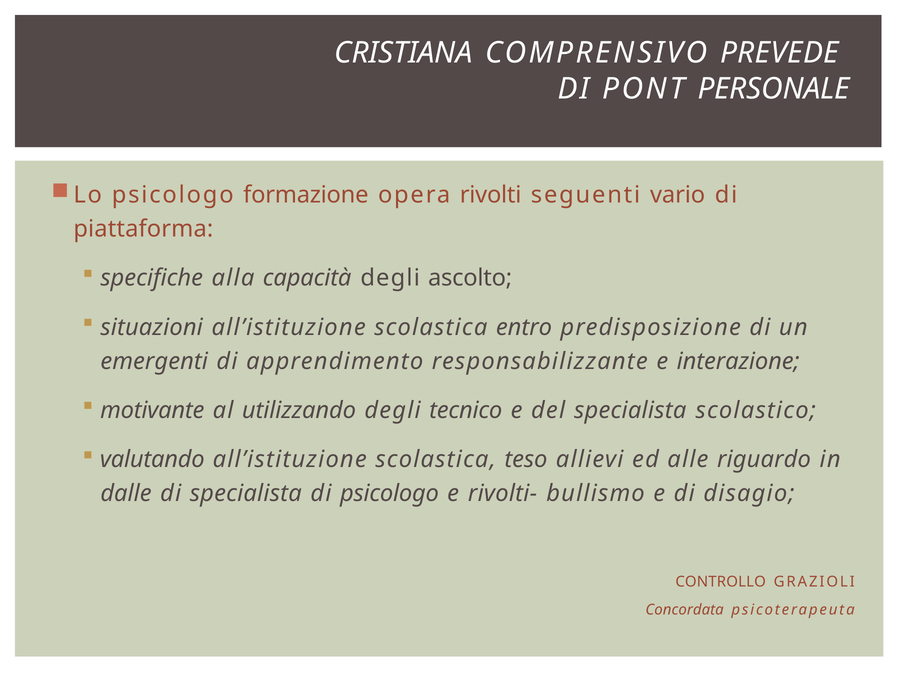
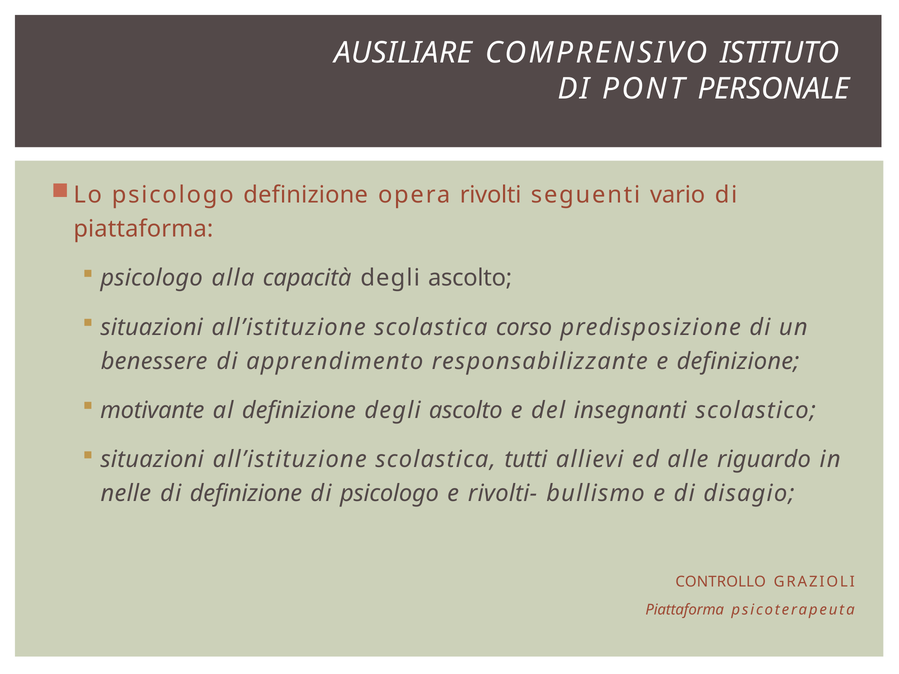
CRISTIANA: CRISTIANA -> AUSILIARE (403, 53)
PREVEDE: PREVEDE -> ISTITUTO (780, 53)
psicologo formazione: formazione -> definizione (306, 195)
specifiche: specifiche -> psicologo (152, 278)
entro: entro -> corso (524, 327)
emergenti: emergenti -> benessere (154, 361)
e interazione: interazione -> definizione (738, 361)
al utilizzando: utilizzando -> definizione (299, 411)
tecnico: tecnico -> ascolto (466, 411)
del specialista: specialista -> insegnanti (630, 411)
valutando: valutando -> situazioni (152, 460)
teso: teso -> tutti (526, 460)
dalle: dalle -> nelle (126, 494)
di specialista: specialista -> definizione (246, 494)
Concordata: Concordata -> Piattaforma (685, 610)
